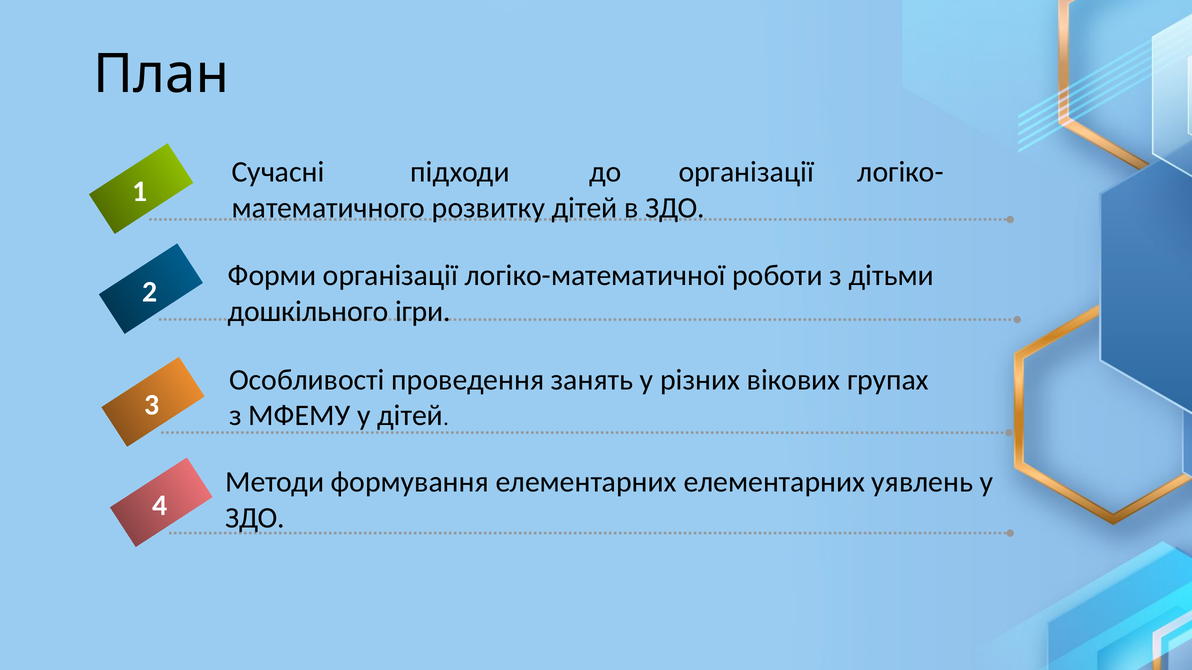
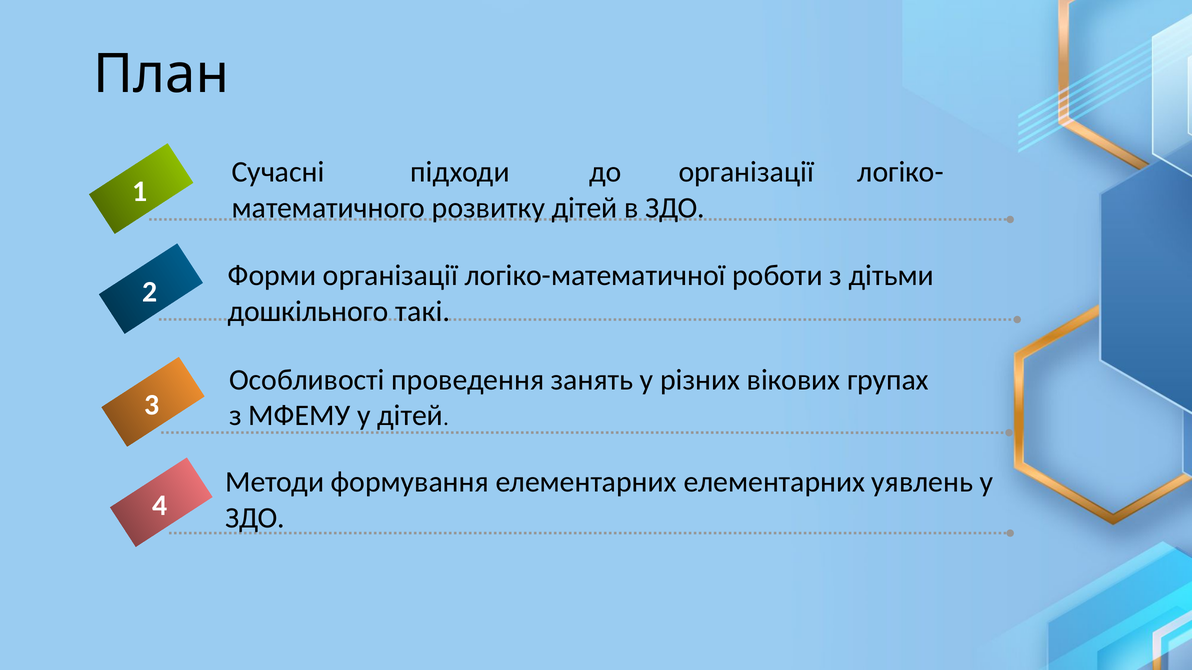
ігри: ігри -> такі (423, 312)
